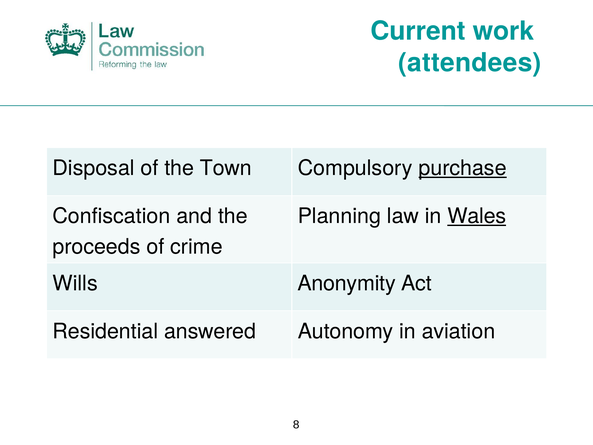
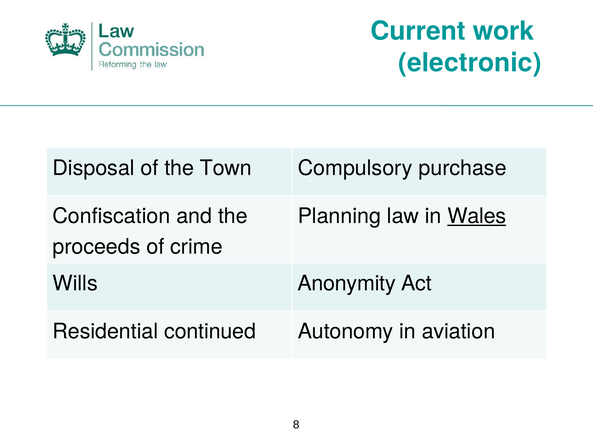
attendees: attendees -> electronic (470, 63)
purchase underline: present -> none (463, 168)
answered: answered -> continued (210, 331)
